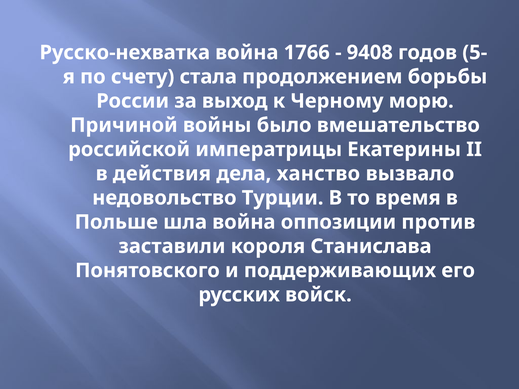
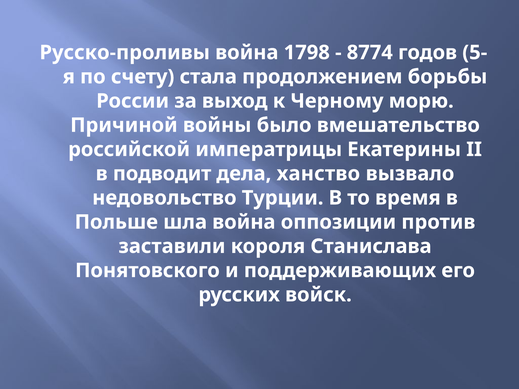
Русско-нехватка: Русско-нехватка -> Русско-проливы (125, 53)
1766: 1766 -> 1798 (307, 53)
9408: 9408 -> 8774 (370, 53)
действия: действия -> подводит (162, 174)
